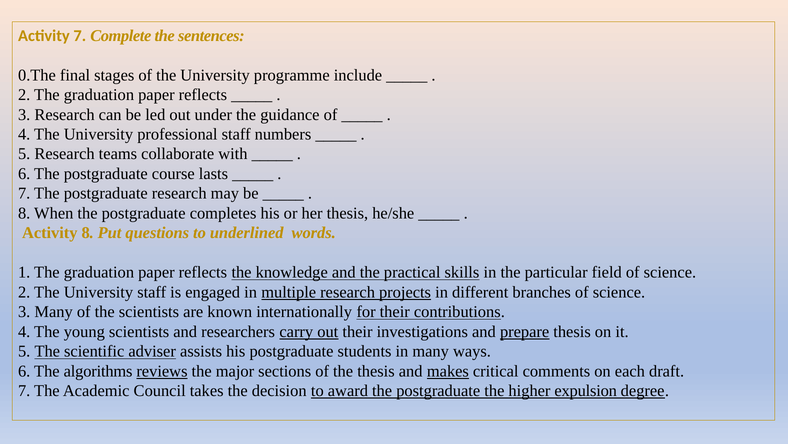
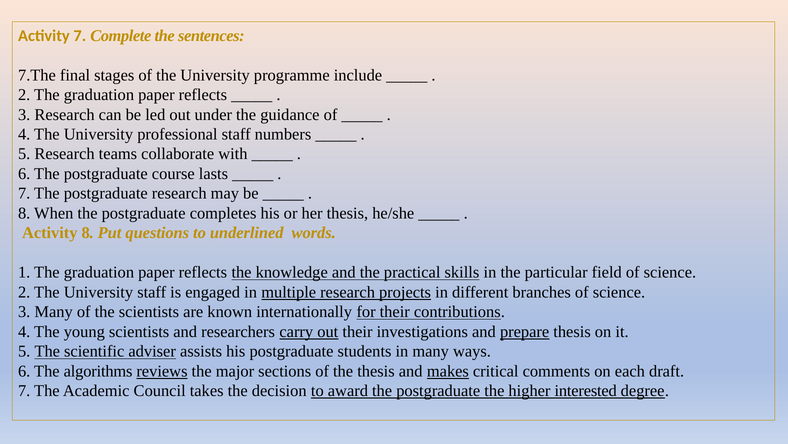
0.The: 0.The -> 7.The (37, 75)
expulsion: expulsion -> interested (586, 390)
